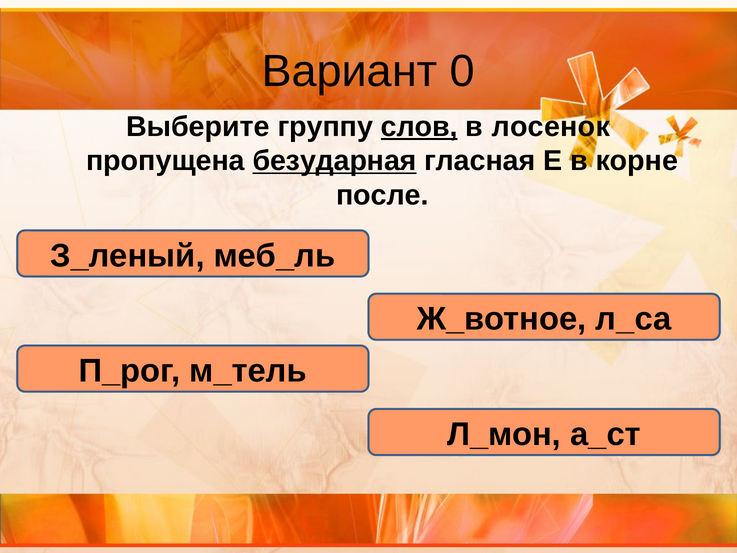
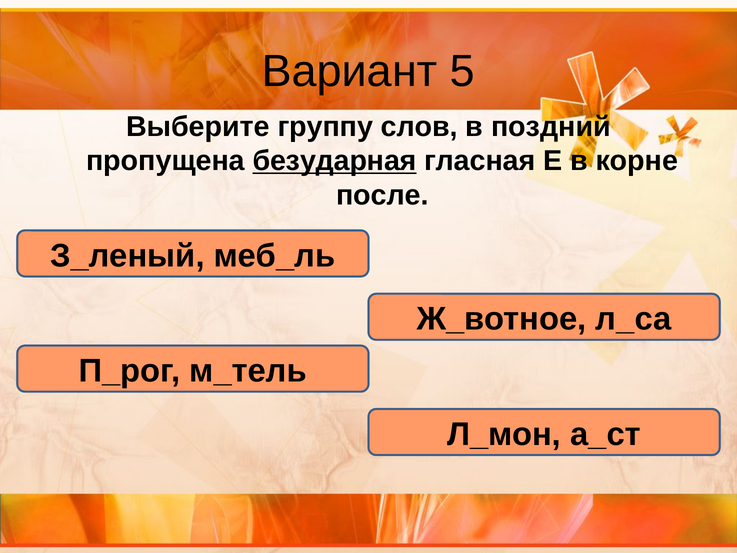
0: 0 -> 5 (462, 71)
слов underline: present -> none (419, 127)
лосенок: лосенок -> поздний (551, 127)
